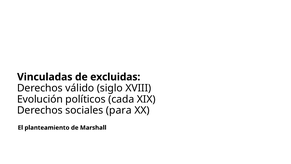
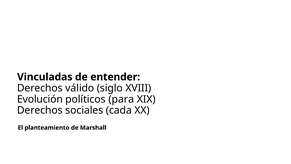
excluidas: excluidas -> entender (115, 77)
cada: cada -> para (121, 99)
para: para -> cada (119, 110)
